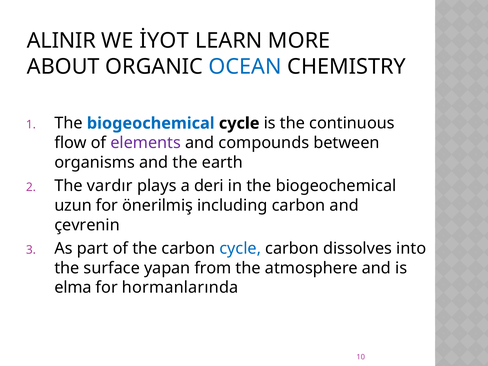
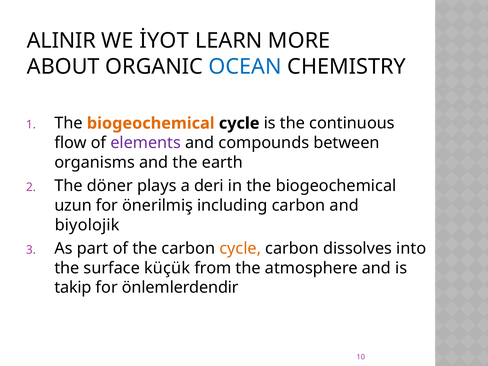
biogeochemical colour: blue -> orange (151, 123)
vardır: vardır -> döner (110, 186)
çevrenin: çevrenin -> biyolojik (87, 225)
cycle colour: blue -> orange (240, 249)
yapan: yapan -> küçük (167, 268)
elma: elma -> takip (73, 288)
hormanlarında: hormanlarında -> önlemlerdendir (180, 288)
